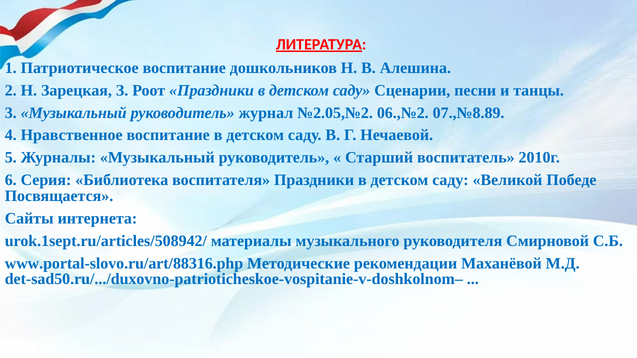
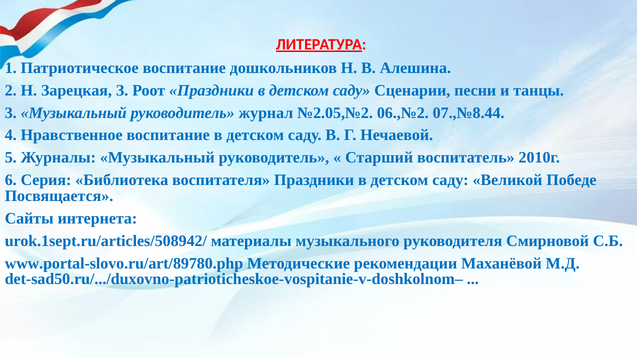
07.,№8.89: 07.,№8.89 -> 07.,№8.44 (469, 113)
www.portal-slovo.ru/art/88316.php: www.portal-slovo.ru/art/88316.php -> www.portal-slovo.ru/art/89780.php (124, 264)
